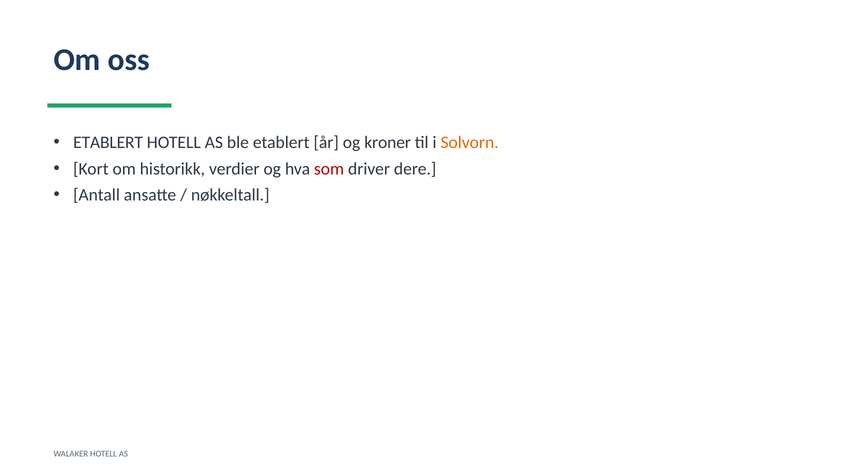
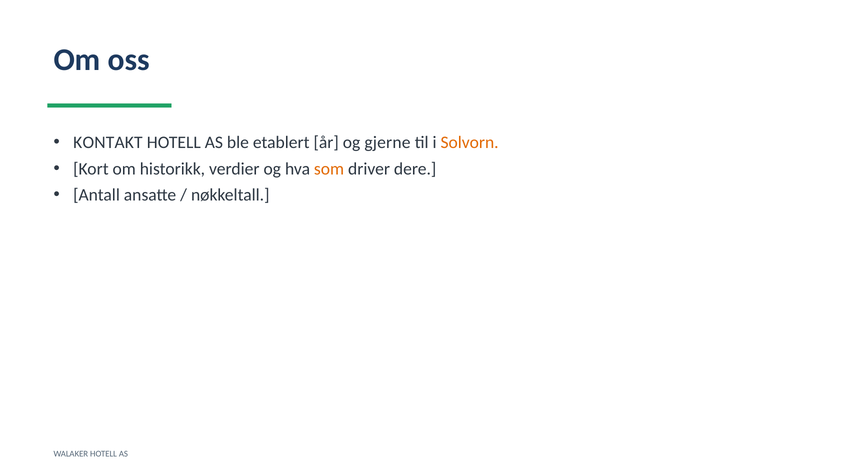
ETABLERT: ETABLERT -> KONTAKT (108, 142)
kroner: kroner -> gjerne (387, 142)
som colour: red -> orange (329, 169)
